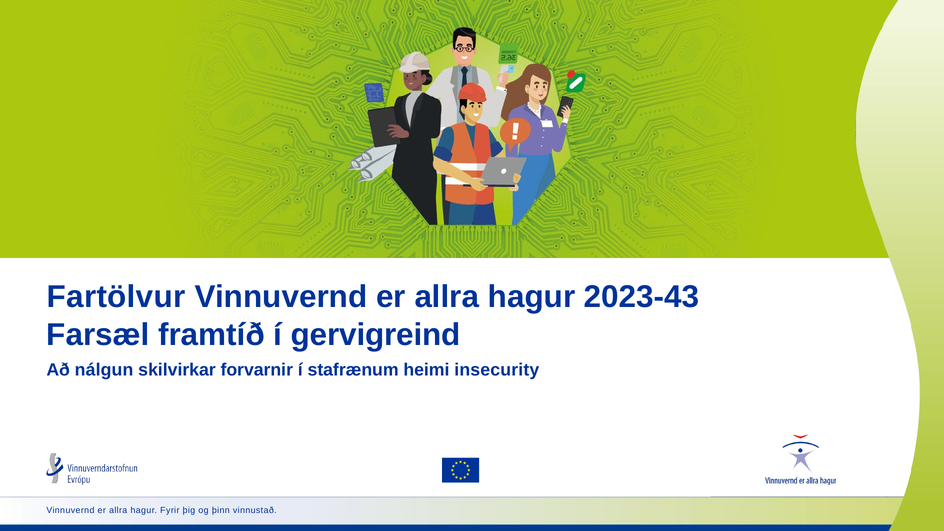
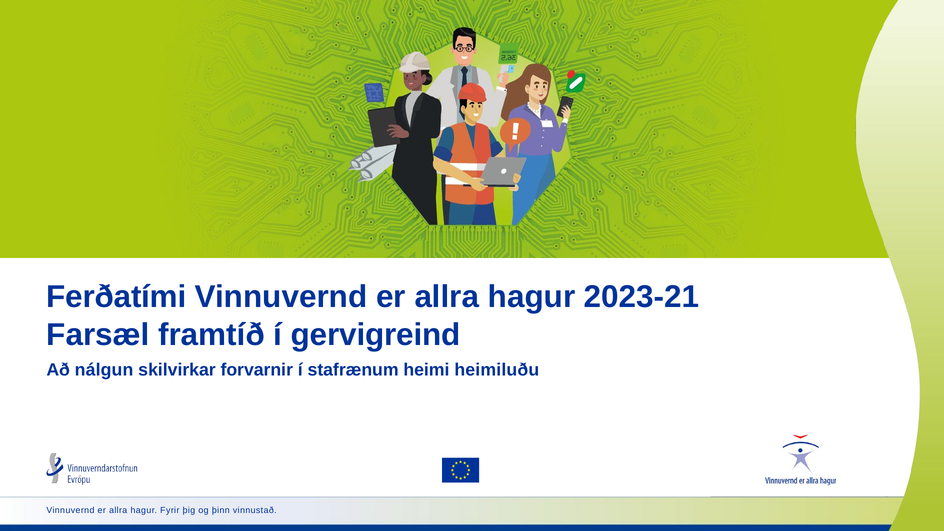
Fartölvur: Fartölvur -> Ferðatími (116, 297)
2023-43: 2023-43 -> 2023-21 (642, 297)
insecurity: insecurity -> heimiluðu (497, 370)
